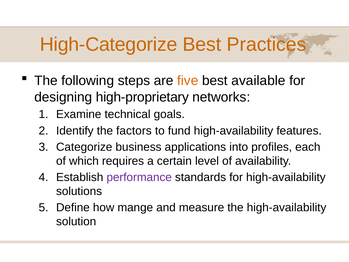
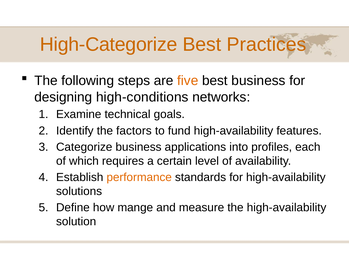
best available: available -> business (258, 81)
high-proprietary: high-proprietary -> high-conditions (142, 97)
performance colour: purple -> orange (139, 177)
